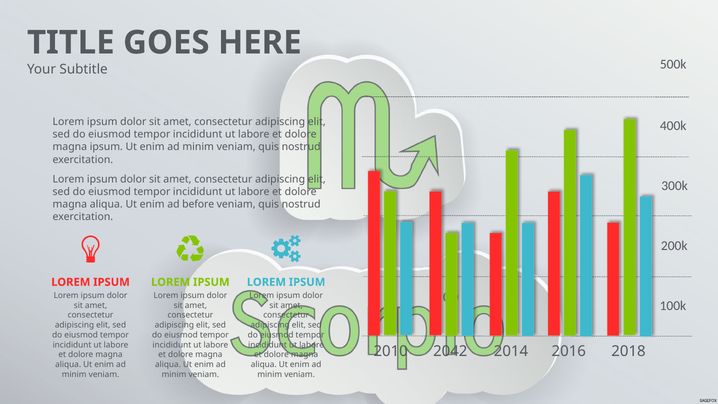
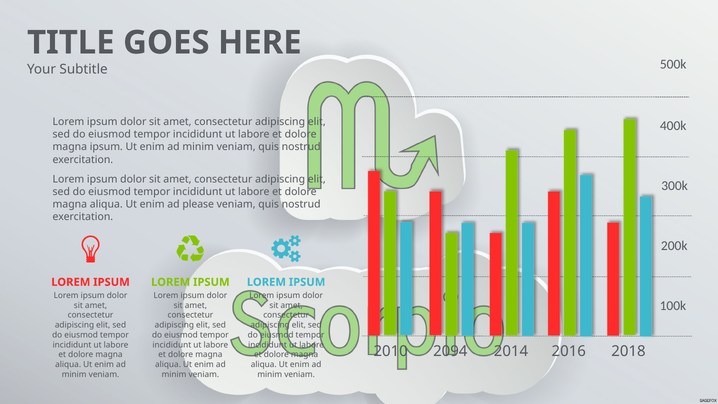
before: before -> please (198, 204)
2042: 2042 -> 2094 (450, 351)
